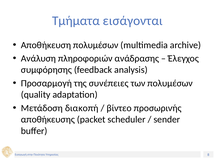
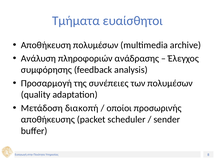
εισάγονται: εισάγονται -> ευαίσθητοι (133, 21)
βίντεο: βίντεο -> οποίοι (119, 108)
